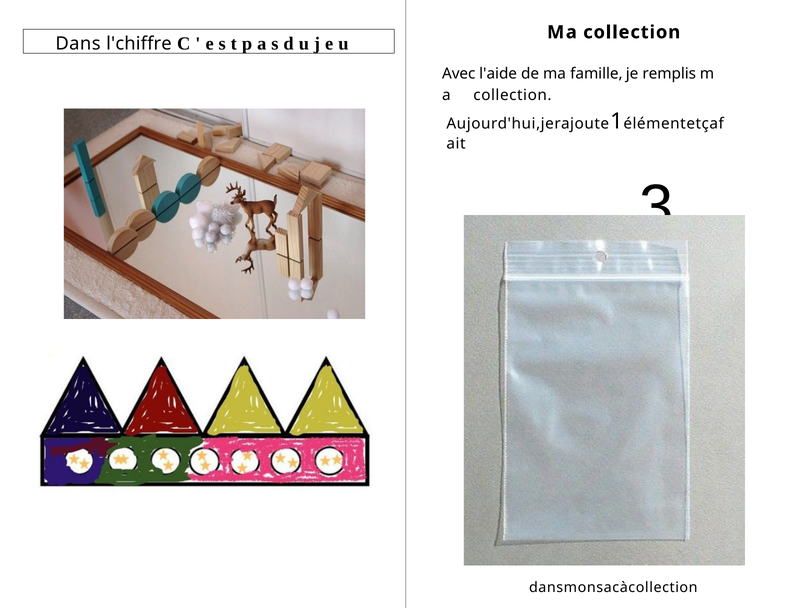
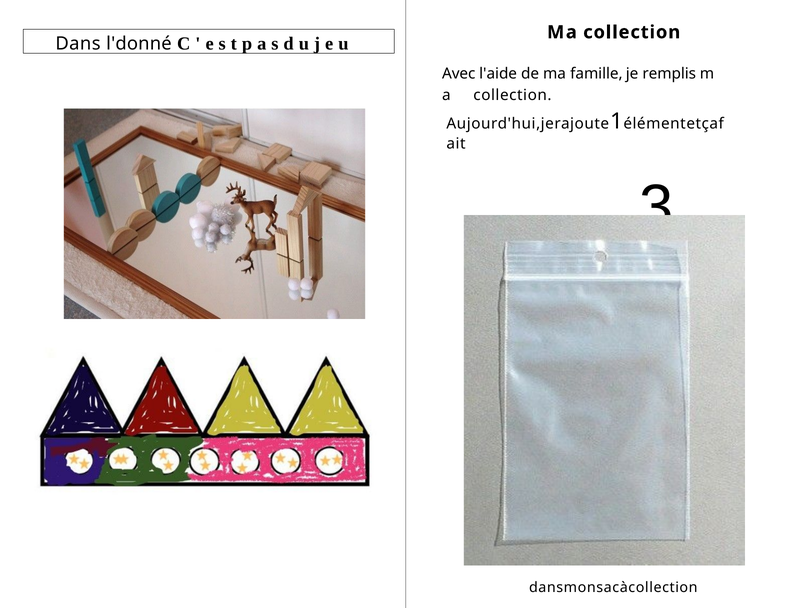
l'chiffre: l'chiffre -> l'donné (139, 44)
